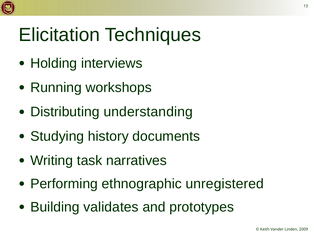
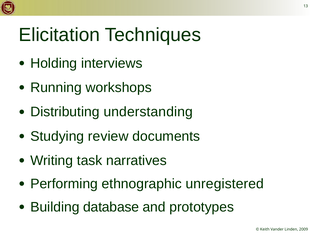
history: history -> review (108, 136)
validates: validates -> database (111, 207)
